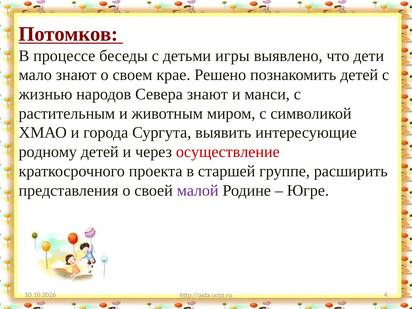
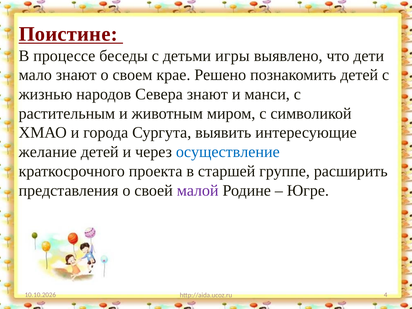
Потомков: Потомков -> Поистине (68, 34)
родному: родному -> желание (48, 152)
осуществление colour: red -> blue (228, 152)
